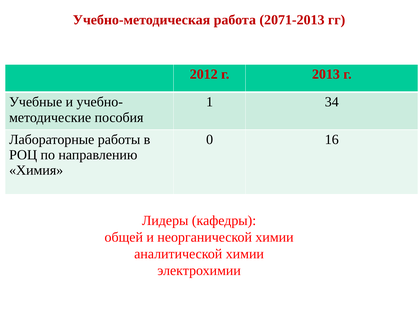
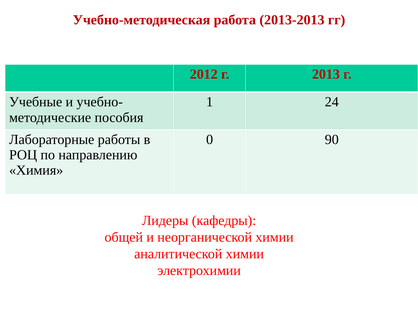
2071-2013: 2071-2013 -> 2013-2013 (292, 20)
34: 34 -> 24 (332, 102)
16: 16 -> 90 (332, 140)
